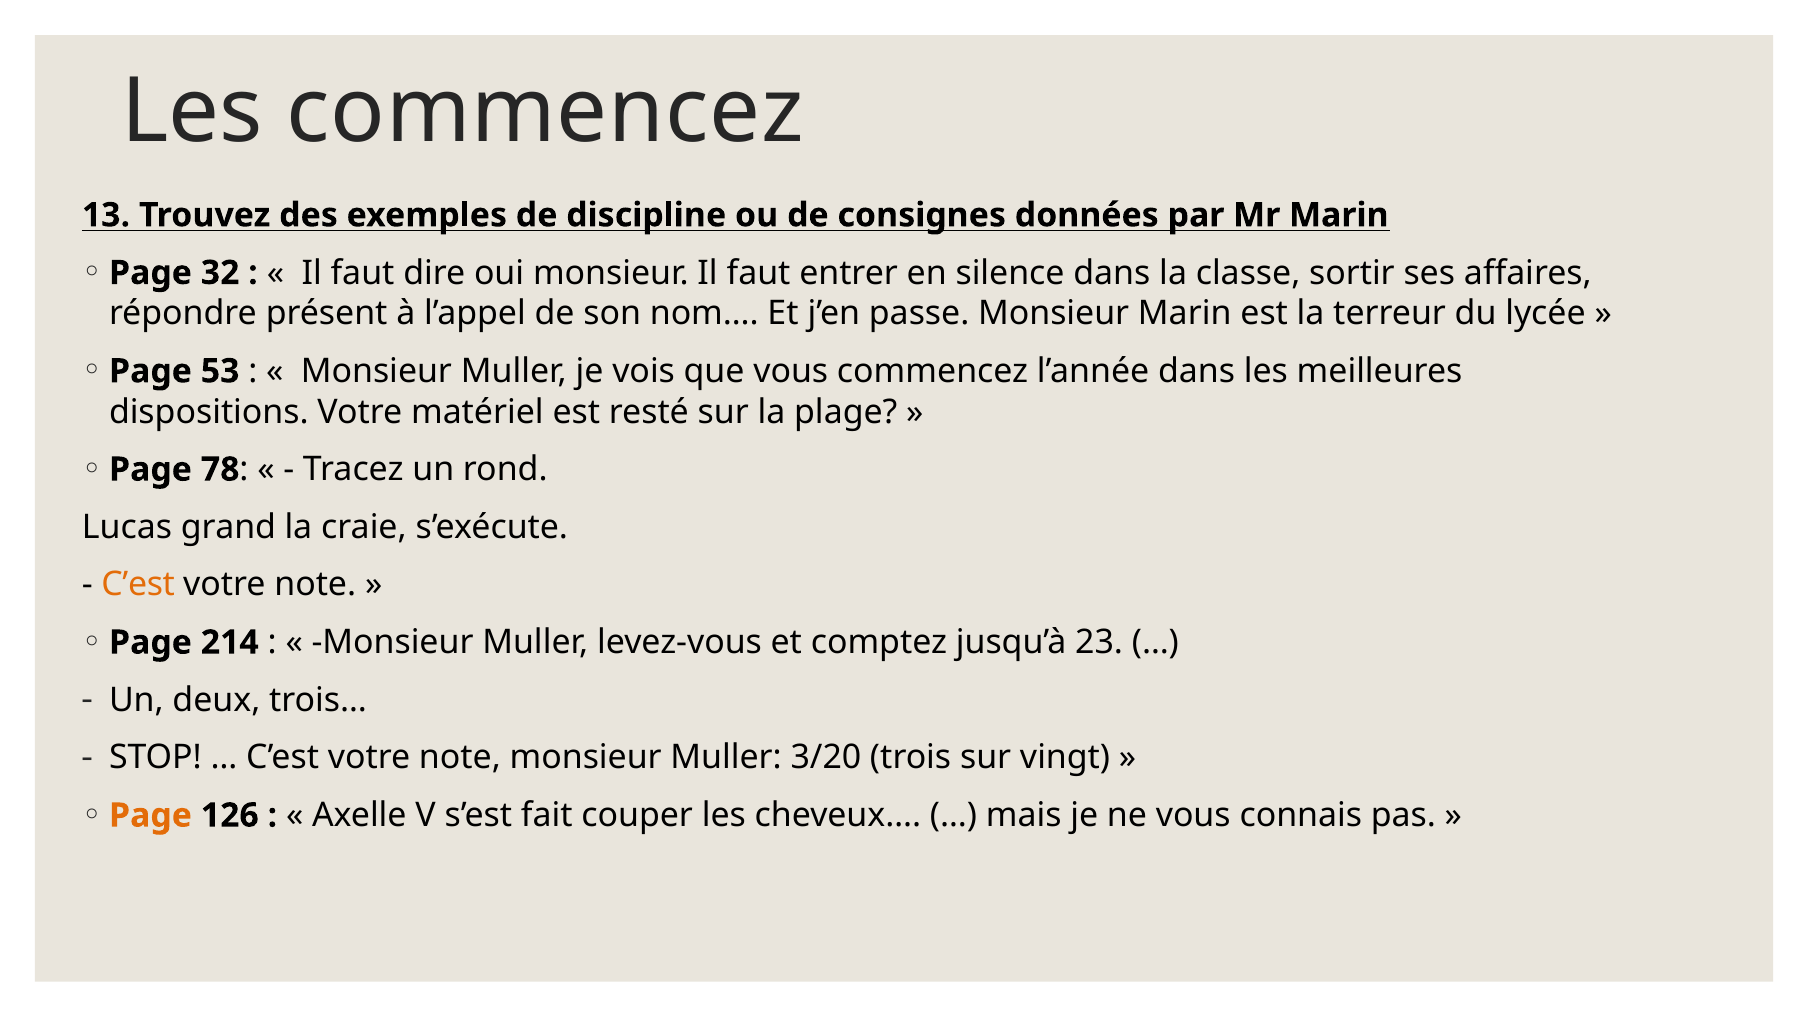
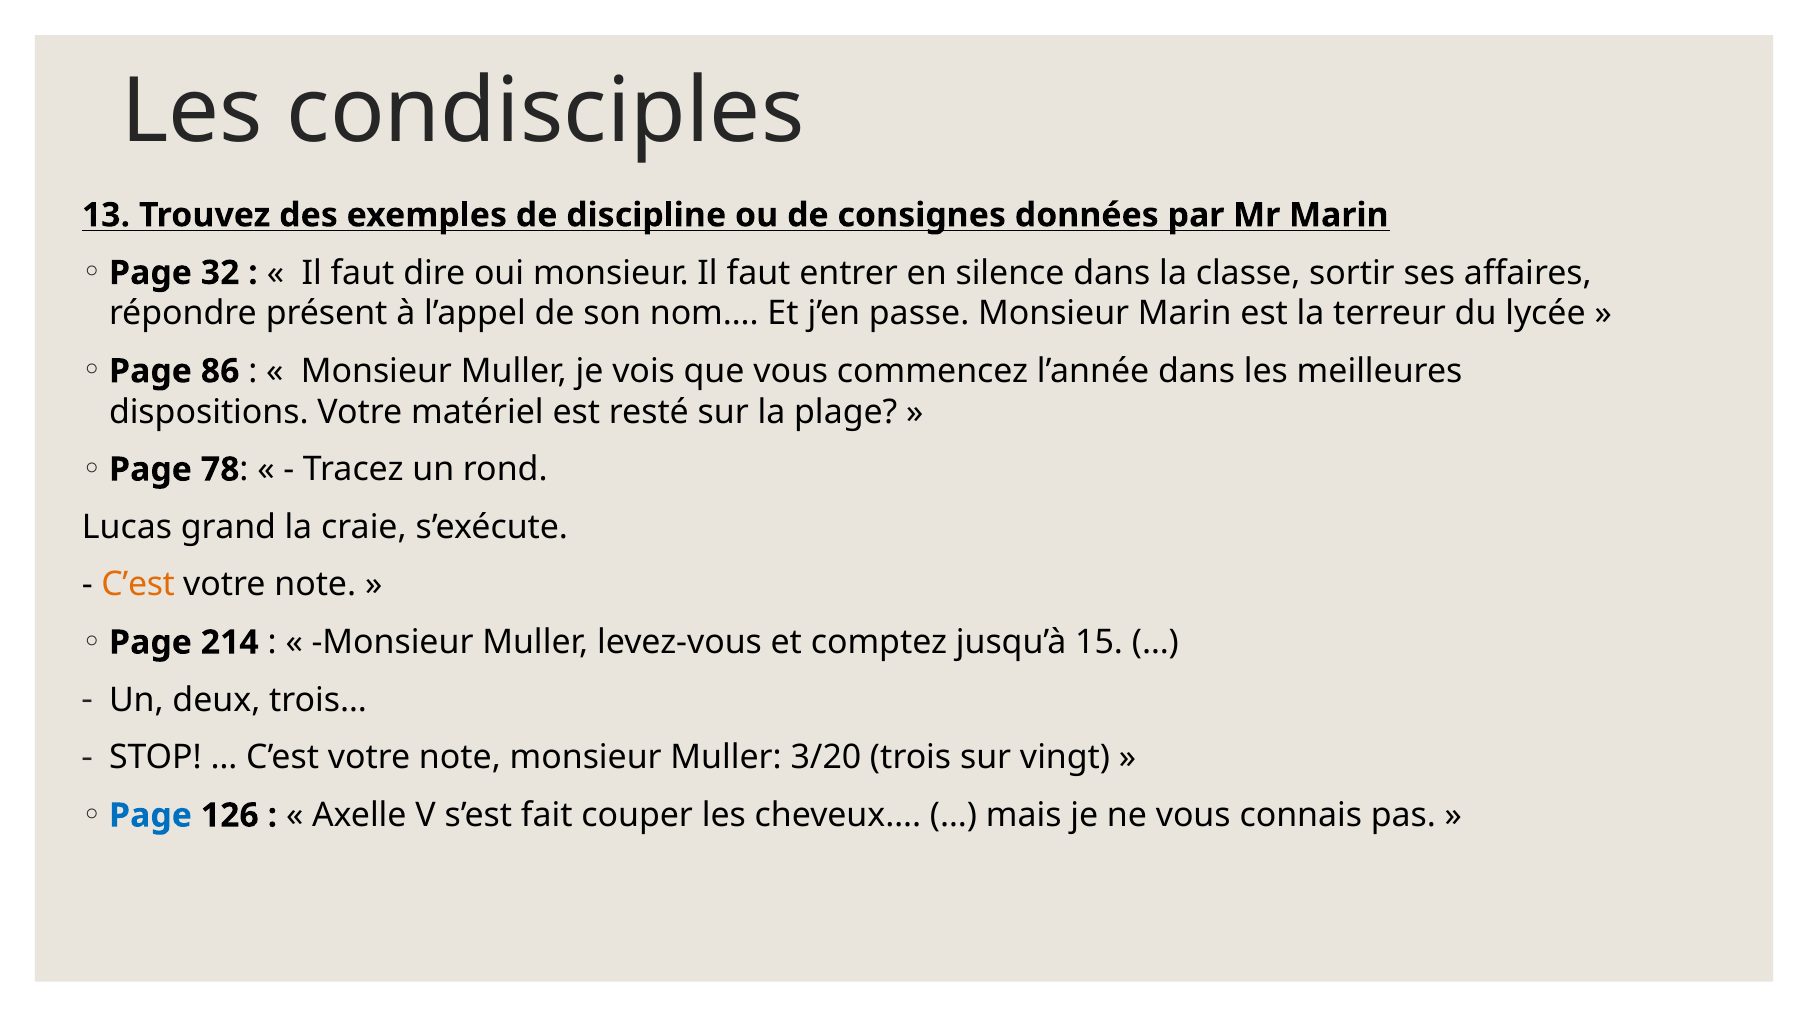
Les commencez: commencez -> condisciples (545, 112)
53: 53 -> 86 (220, 371)
23: 23 -> 15 (1099, 642)
Page colour: orange -> blue (151, 815)
